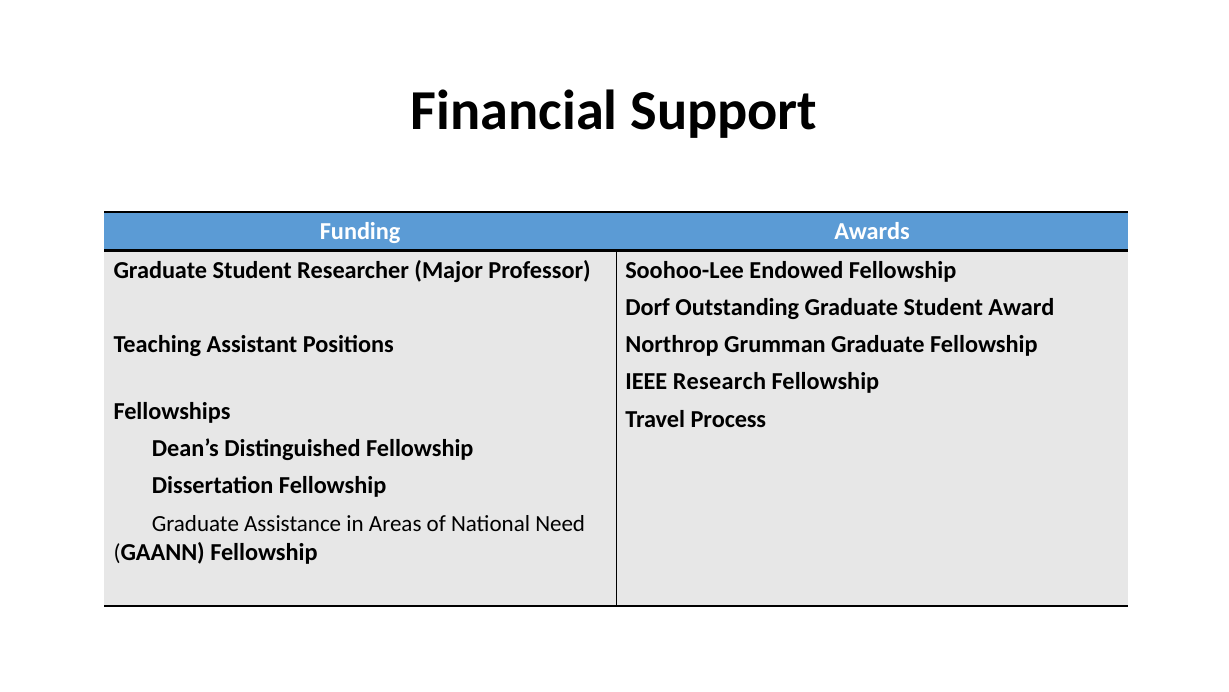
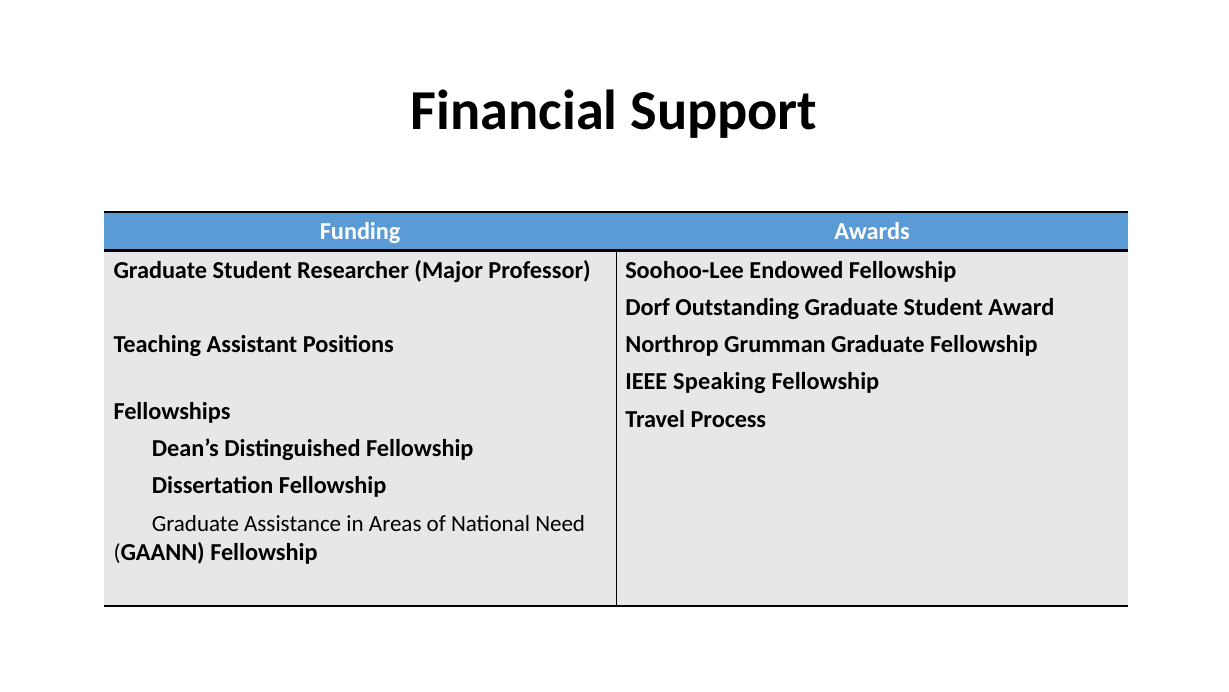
Research: Research -> Speaking (719, 382)
